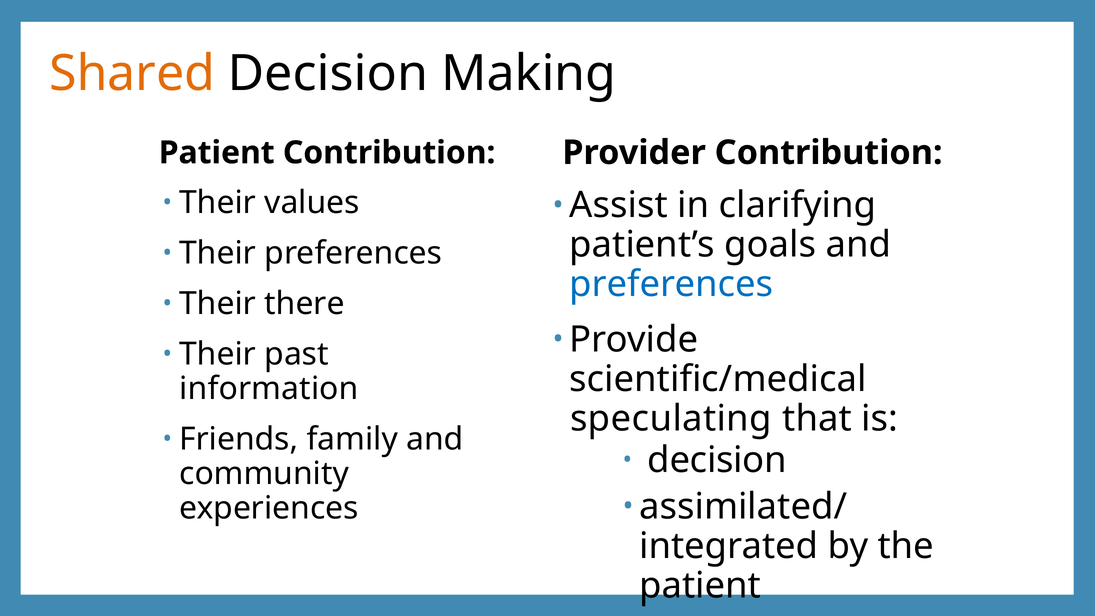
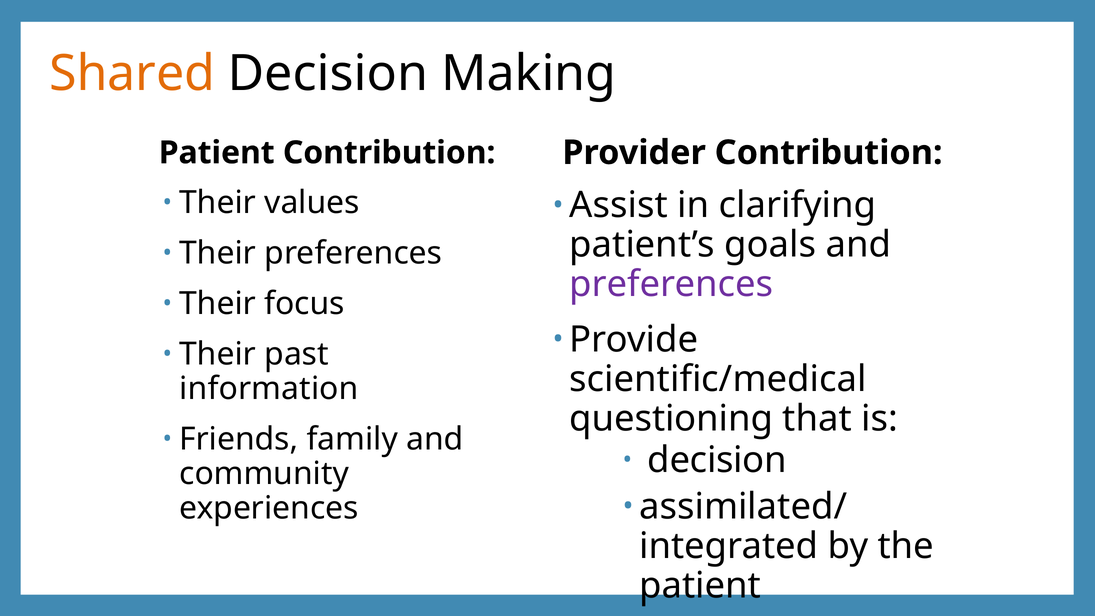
preferences colour: blue -> purple (671, 284)
there: there -> focus (305, 304)
speculating: speculating -> questioning (671, 418)
